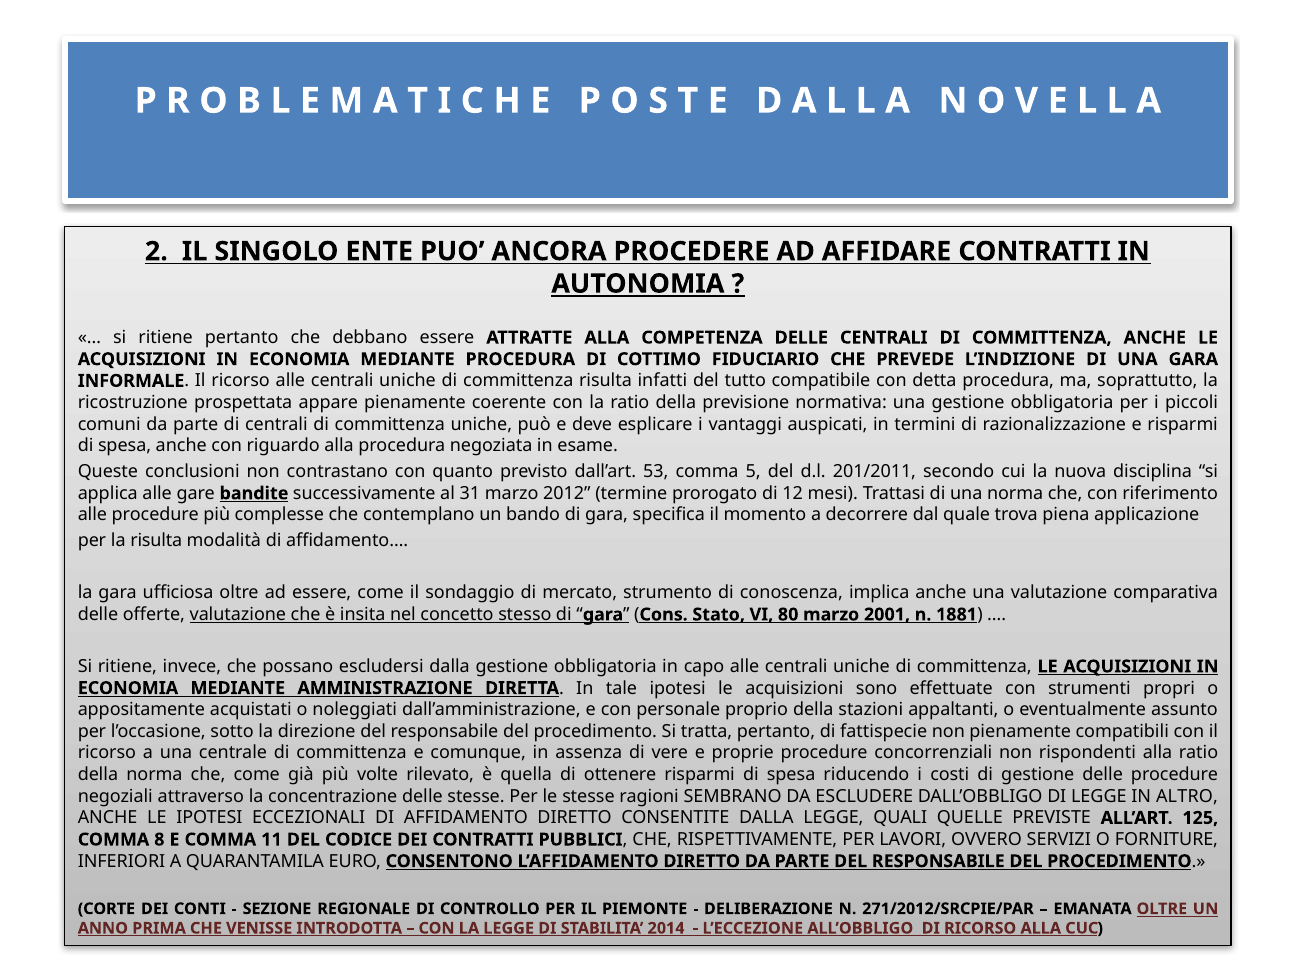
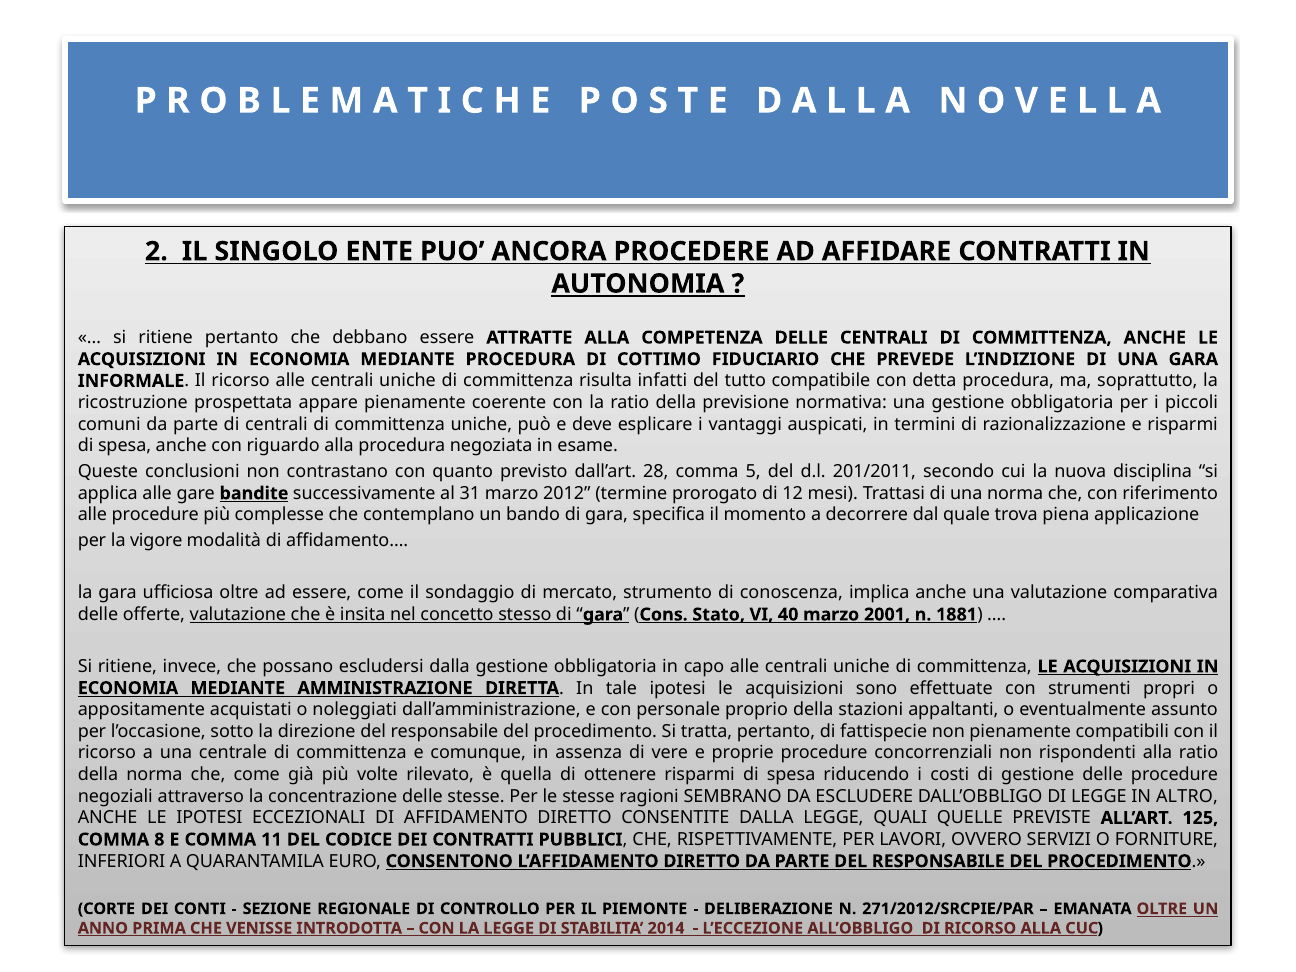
53: 53 -> 28 (656, 472)
la risulta: risulta -> vigore (156, 541)
80: 80 -> 40 (788, 615)
